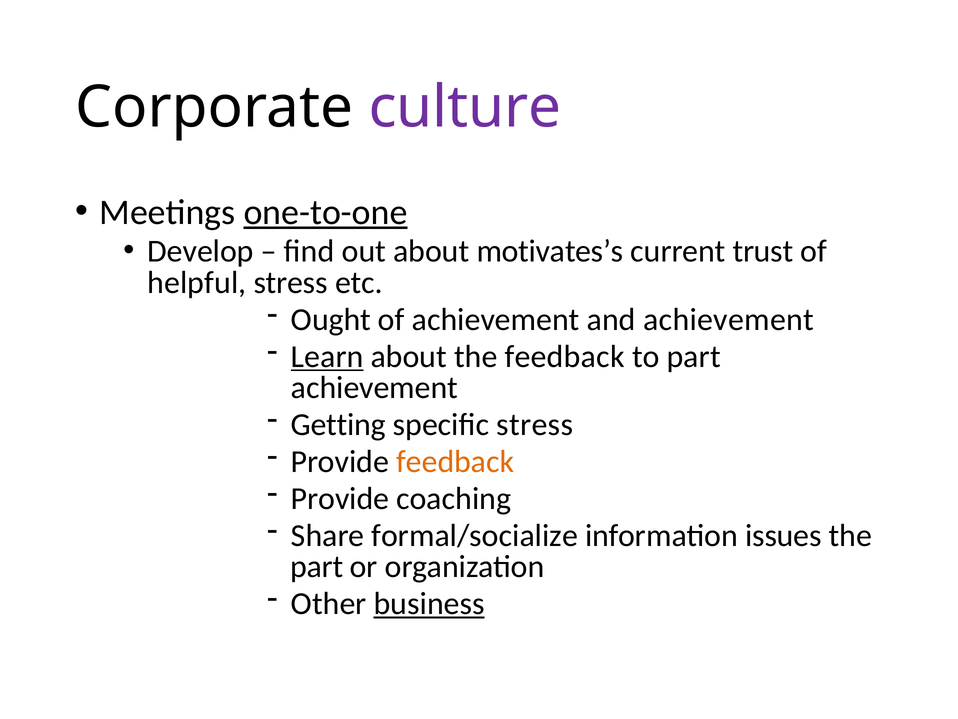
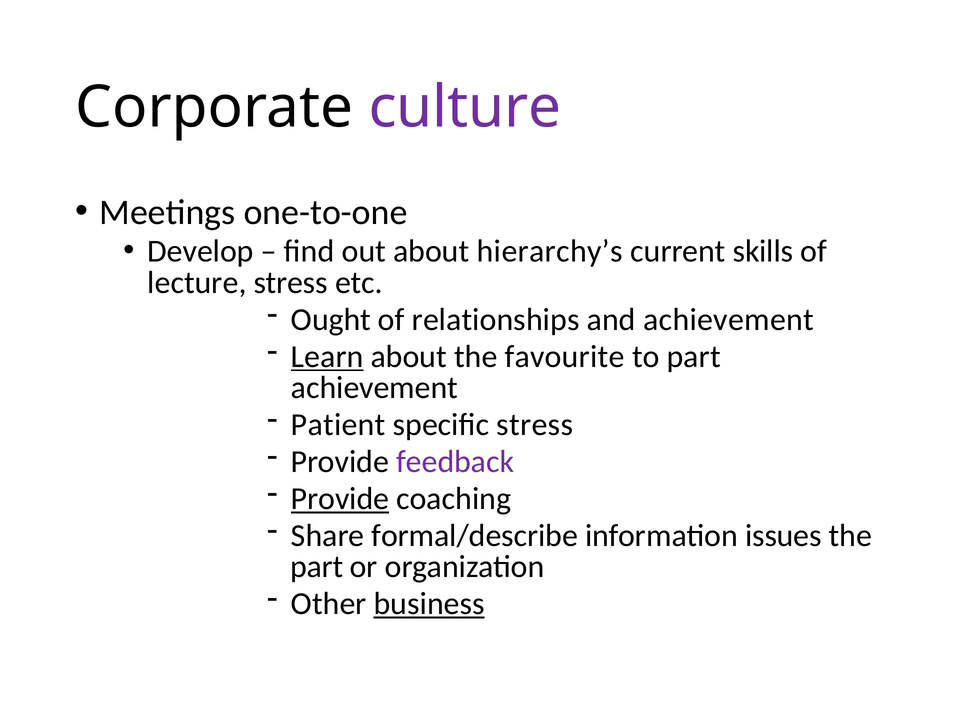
one-to-one underline: present -> none (326, 212)
motivates’s: motivates’s -> hierarchy’s (550, 251)
trust: trust -> skills (763, 251)
helpful: helpful -> lecture (197, 282)
of achievement: achievement -> relationships (496, 319)
the feedback: feedback -> favourite (565, 356)
Getting: Getting -> Patient (338, 424)
feedback colour: orange -> purple (455, 461)
Provide underline: none -> present (340, 498)
formal/socialize: formal/socialize -> formal/describe (475, 535)
